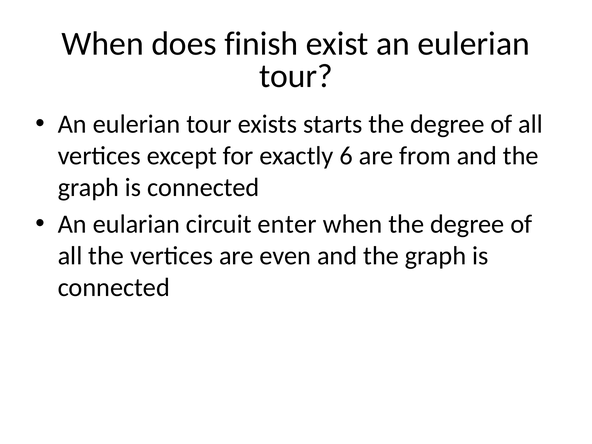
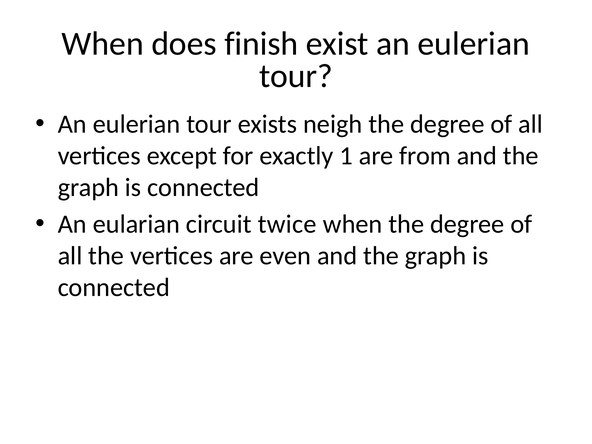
starts: starts -> neigh (333, 124)
6: 6 -> 1 (346, 156)
enter: enter -> twice (287, 224)
